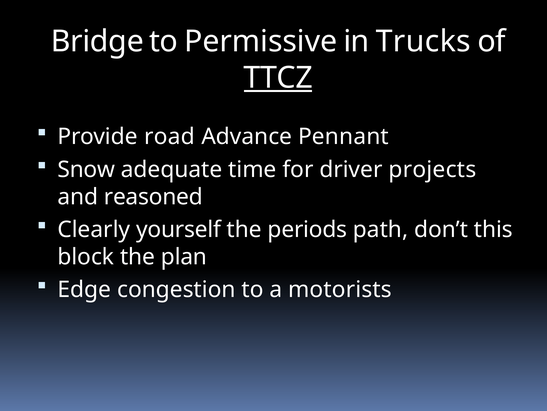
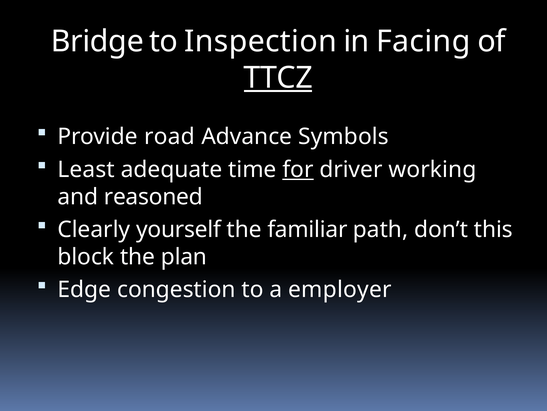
Permissive: Permissive -> Inspection (261, 41)
Trucks: Trucks -> Facing (423, 41)
Pennant: Pennant -> Symbols (343, 137)
Snow: Snow -> Least (86, 169)
for underline: none -> present (298, 169)
projects: projects -> working (432, 169)
periods: periods -> familiar (307, 229)
motorists: motorists -> employer (340, 289)
